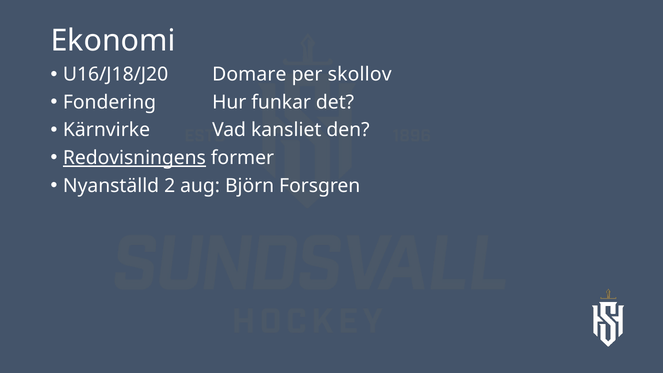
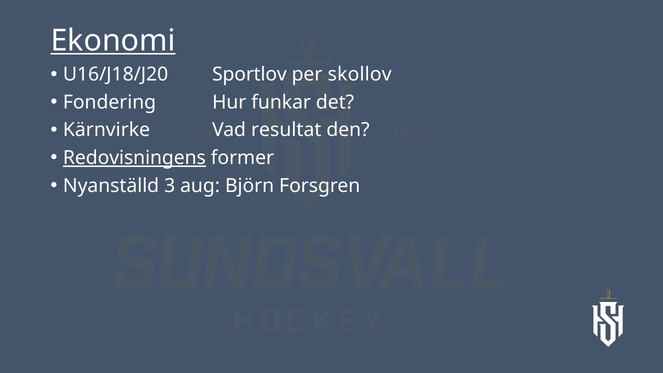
Ekonomi underline: none -> present (113, 41)
Domare: Domare -> Sportlov (249, 75)
kansliet: kansliet -> resultat (286, 130)
2: 2 -> 3 (170, 186)
